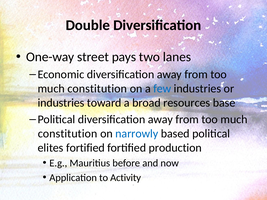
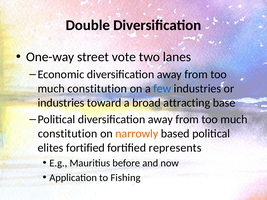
pays: pays -> vote (124, 57)
resources: resources -> attracting (187, 103)
narrowly colour: blue -> orange (137, 134)
production: production -> represents (175, 148)
Activity: Activity -> Fishing (126, 178)
